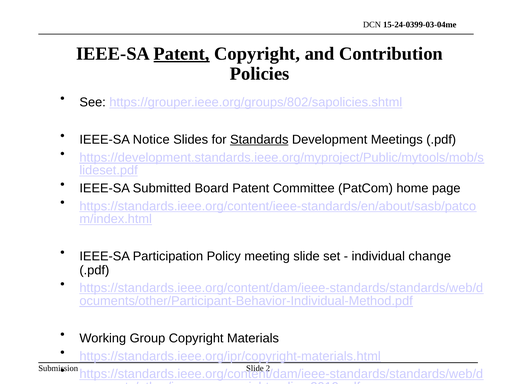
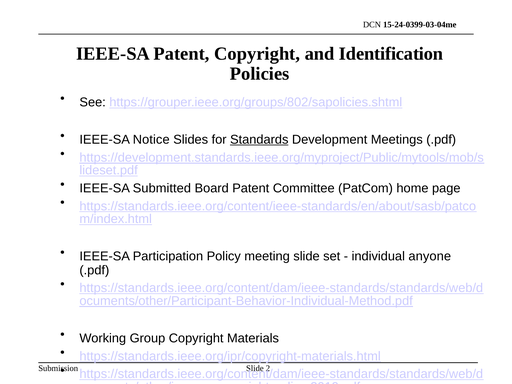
Patent underline: present -> none (182, 54)
Contribution: Contribution -> Identification (391, 54)
change: change -> anyone (430, 256)
